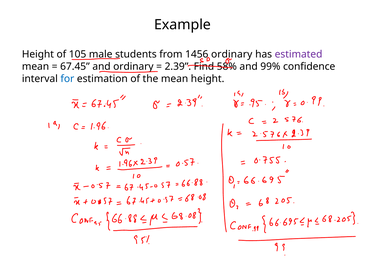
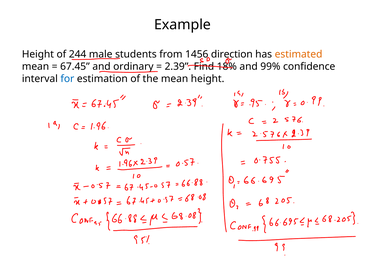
105: 105 -> 244 (78, 54)
1456 ordinary: ordinary -> direction (232, 54)
estimated colour: purple -> orange (299, 54)
58%: 58% -> 18% (227, 66)
